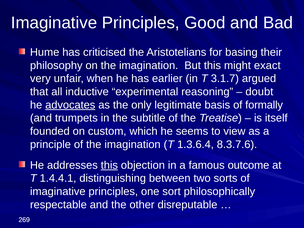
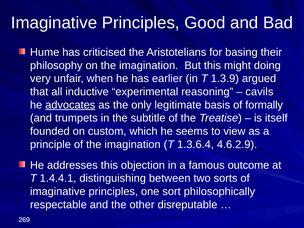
exact: exact -> doing (267, 65)
3.1.7: 3.1.7 -> 1.3.9 (225, 79)
doubt: doubt -> cavils (259, 92)
8.3.7.6: 8.3.7.6 -> 4.6.2.9 (237, 144)
this underline: present -> none (109, 165)
